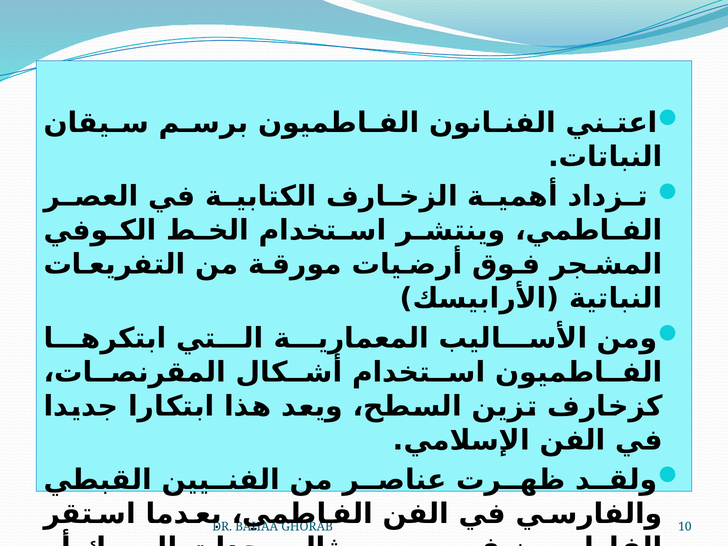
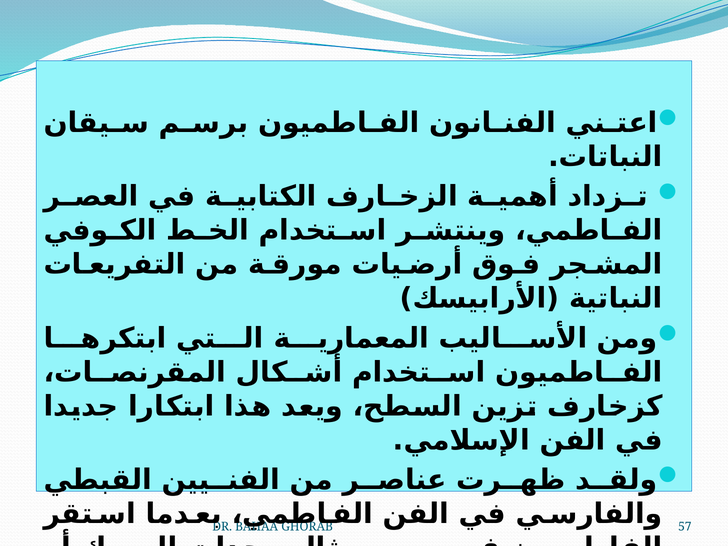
10: 10 -> 57 (685, 527)
